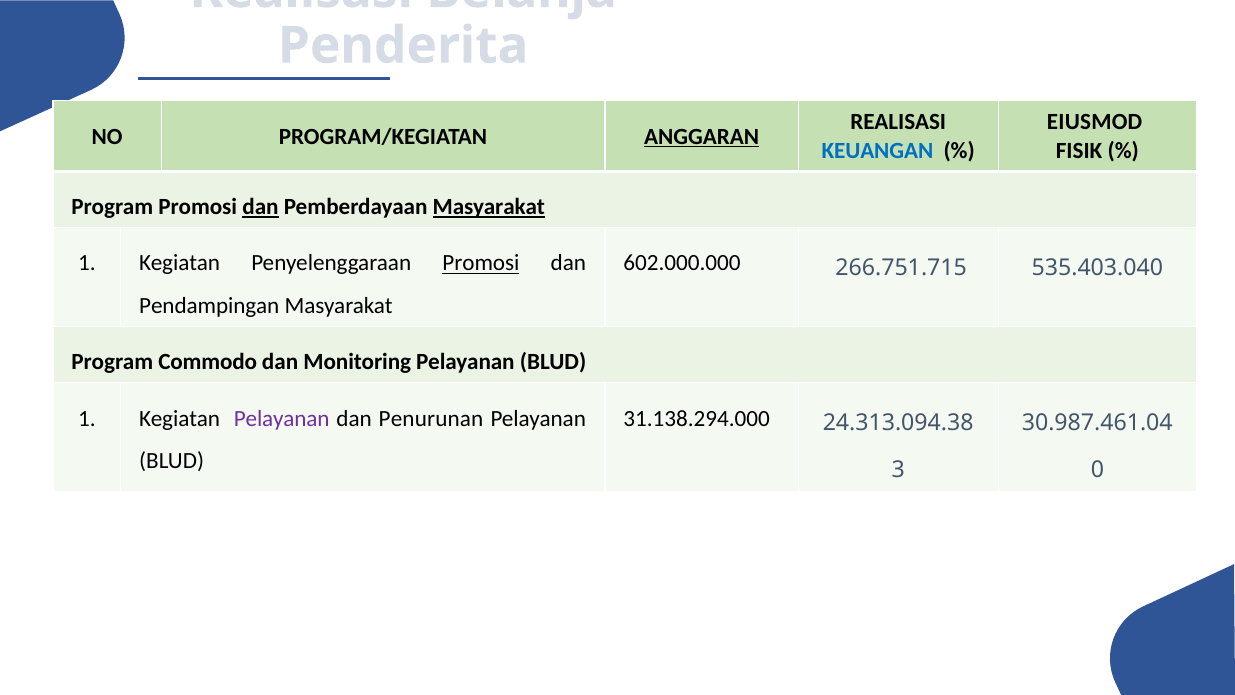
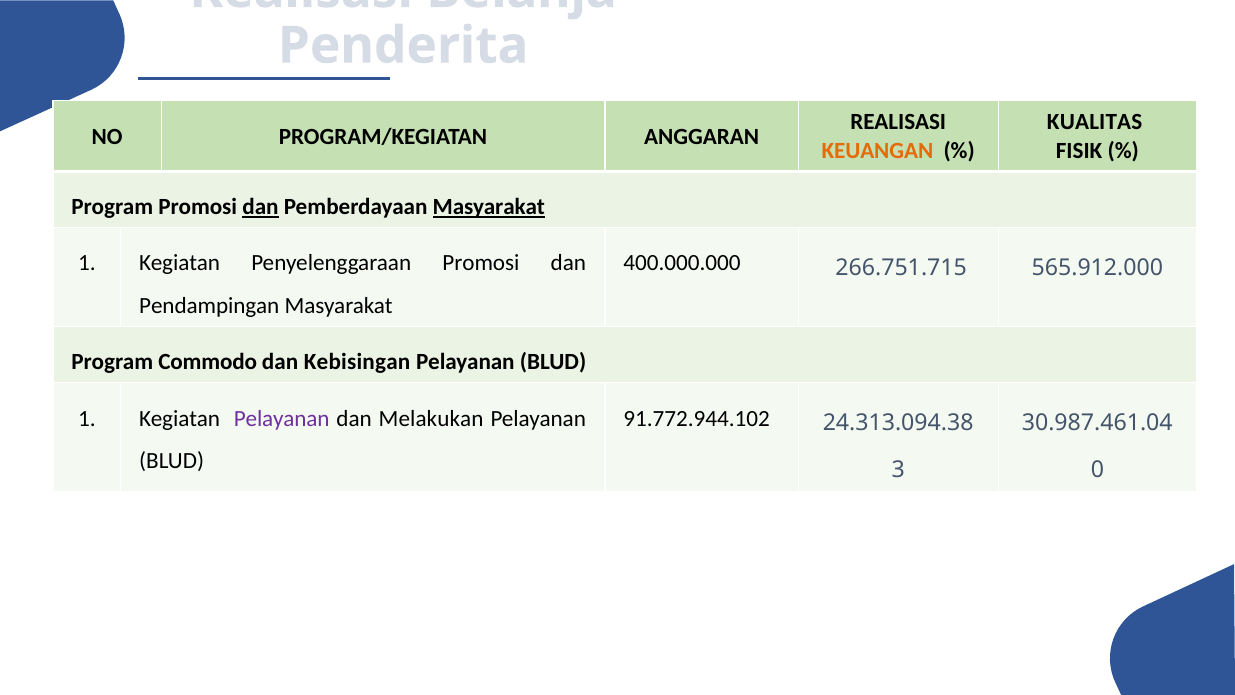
EIUSMOD: EIUSMOD -> KUALITAS (1095, 122)
ANGGARAN underline: present -> none (702, 136)
KEUANGAN colour: blue -> orange (877, 150)
Promosi underline: present -> none (481, 263)
602.000.000: 602.000.000 -> 400.000.000 (682, 263)
535.403.040: 535.403.040 -> 565.912.000 (1097, 267)
Monitoring: Monitoring -> Kebisingan (357, 362)
Penurunan: Penurunan -> Melakukan (431, 418)
31.138.294.000: 31.138.294.000 -> 91.772.944.102 (697, 418)
